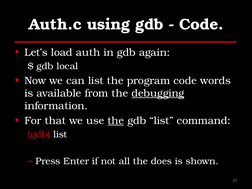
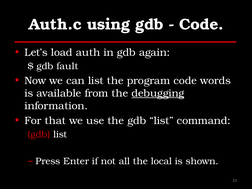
local: local -> fault (67, 66)
the underline: present -> none (116, 121)
does: does -> local (161, 161)
